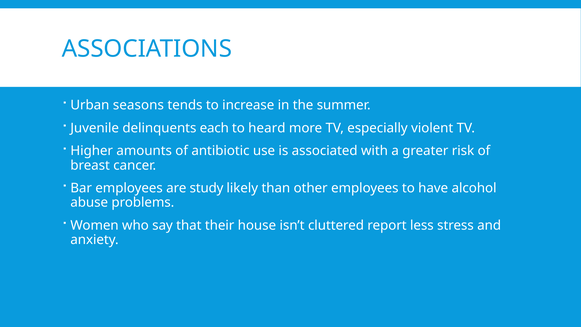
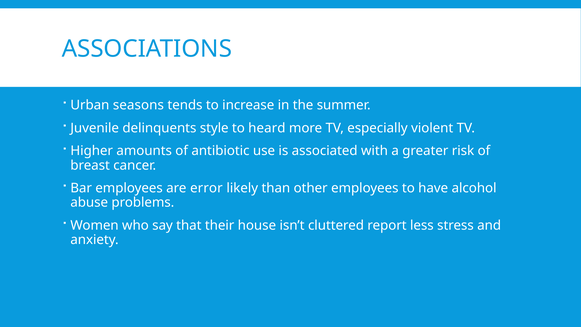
each: each -> style (214, 128)
study: study -> error (206, 188)
